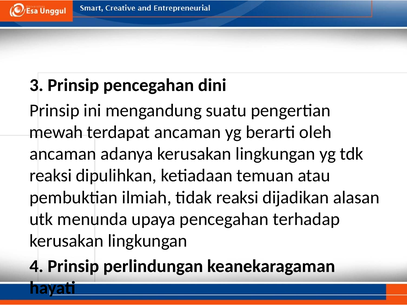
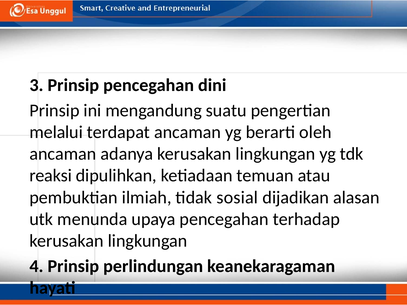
mewah: mewah -> melalui (56, 132)
tidak reaksi: reaksi -> sosial (237, 198)
